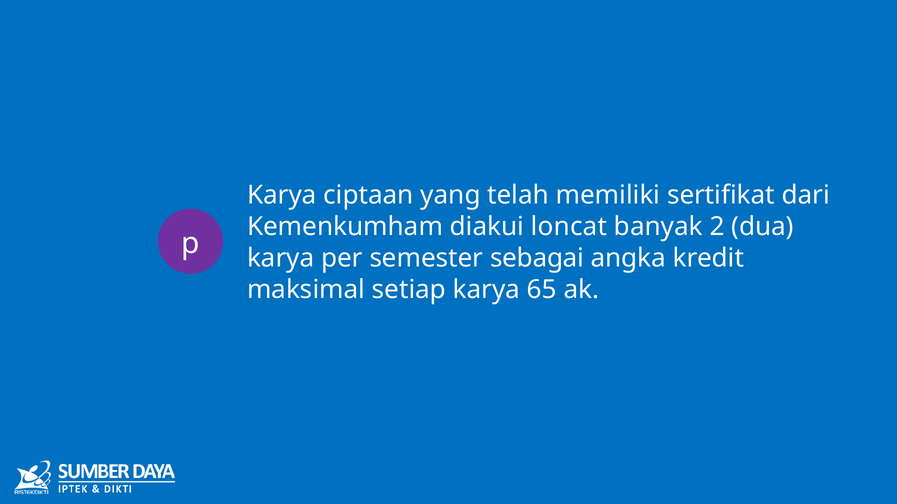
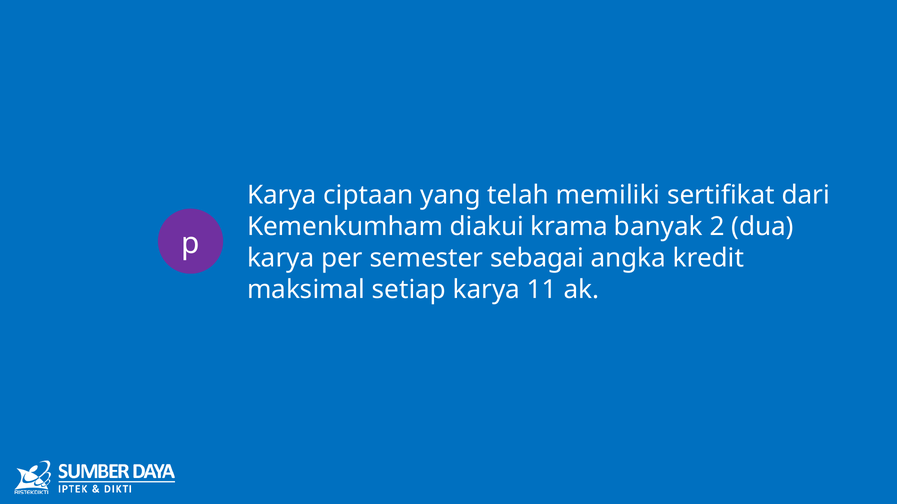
loncat: loncat -> krama (569, 227)
65: 65 -> 11 (542, 290)
